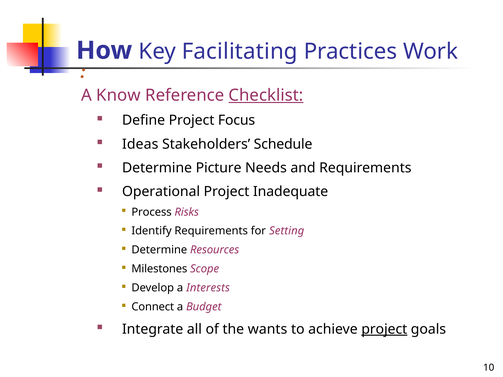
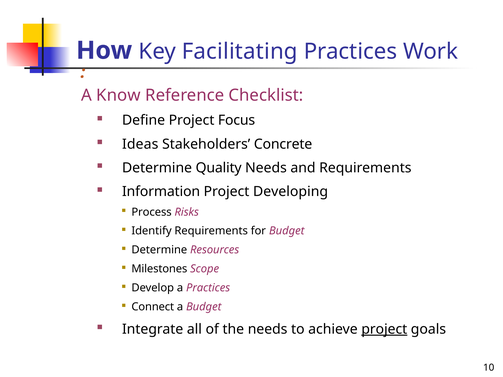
Checklist underline: present -> none (266, 95)
Schedule: Schedule -> Concrete (283, 144)
Picture: Picture -> Quality (219, 168)
Operational: Operational -> Information (161, 192)
Inadequate: Inadequate -> Developing (291, 192)
for Setting: Setting -> Budget (287, 231)
a Interests: Interests -> Practices (208, 288)
the wants: wants -> needs (268, 329)
